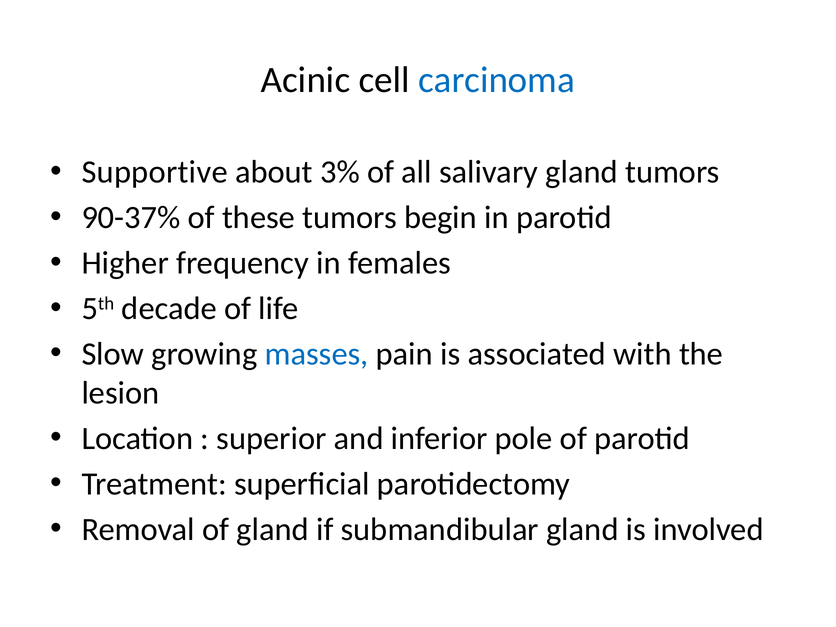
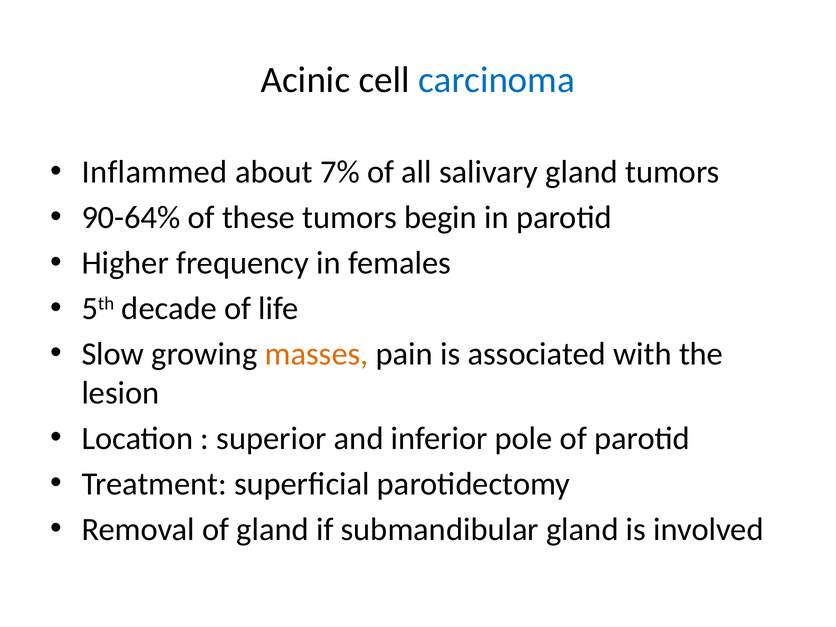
Supportive: Supportive -> Inflammed (155, 172)
3%: 3% -> 7% (340, 172)
90-37%: 90-37% -> 90-64% (131, 218)
masses colour: blue -> orange (317, 354)
